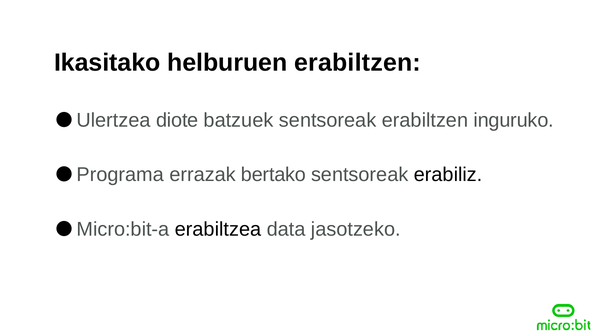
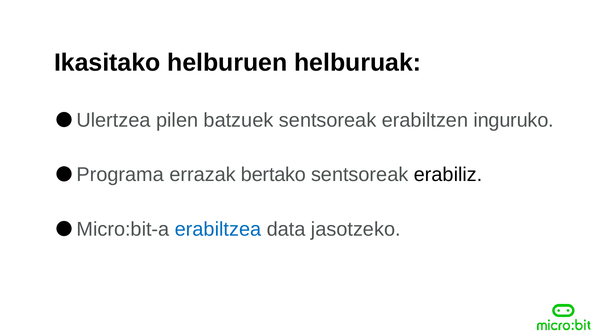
helburuen erabiltzen: erabiltzen -> helburuak (358, 63)
diote: diote -> pilen (177, 120)
erabiltzea colour: black -> blue (218, 229)
